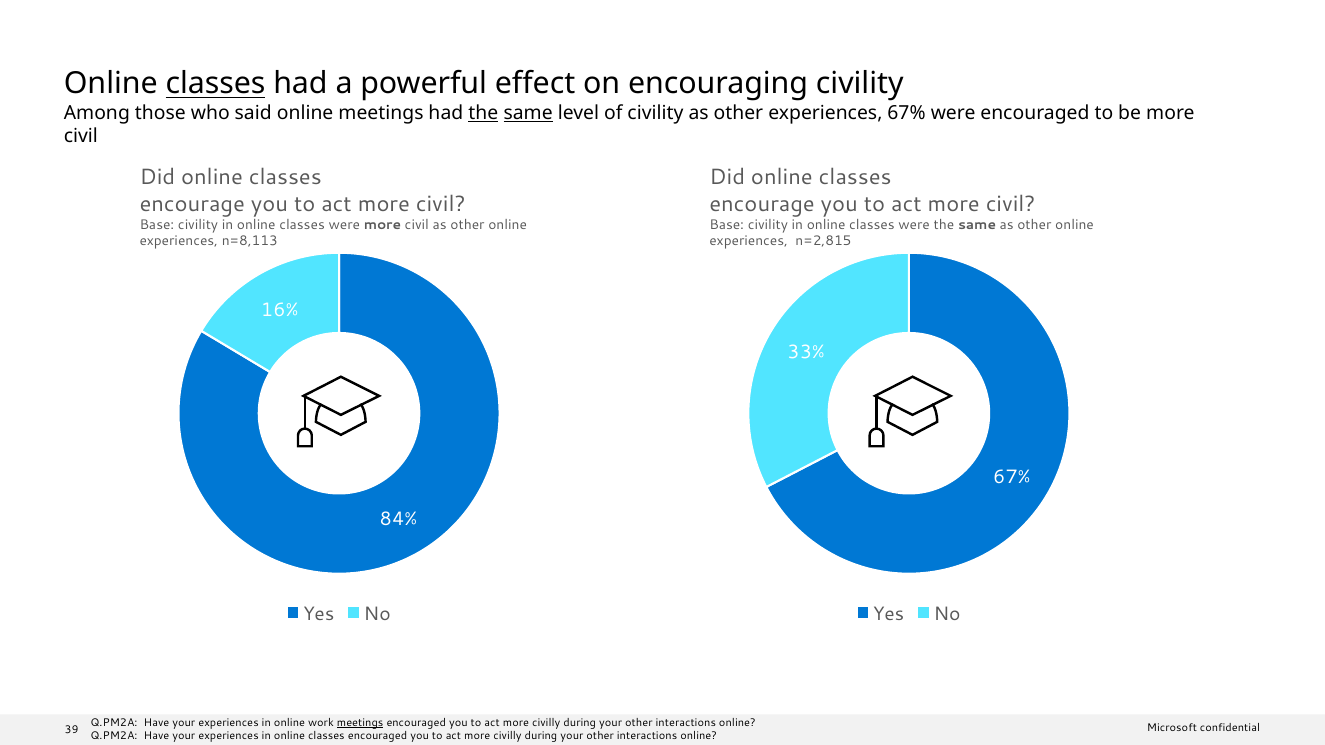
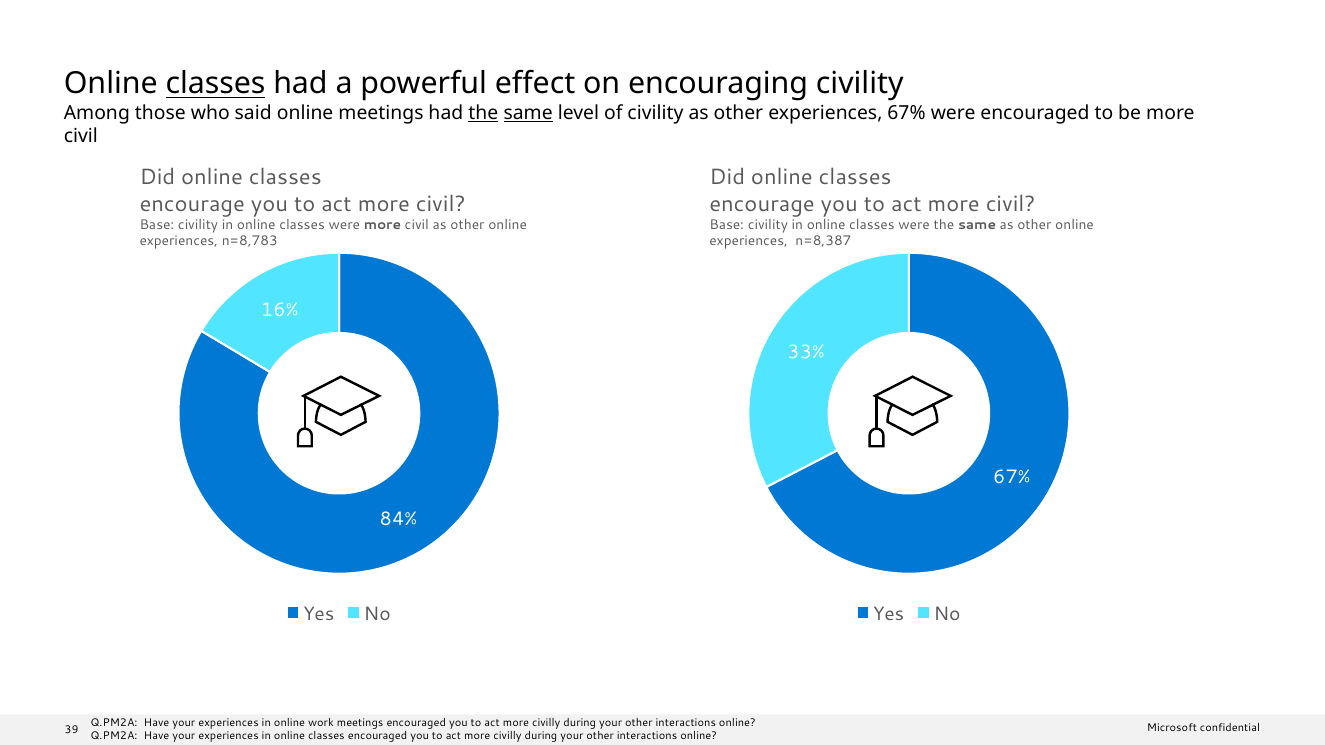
n=8,113: n=8,113 -> n=8,783 (250, 241)
n=2,815: n=2,815 -> n=8,387 (823, 241)
meetings underline: present -> none (360, 723)
